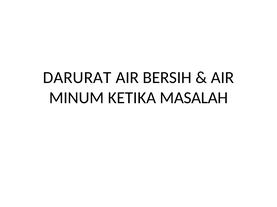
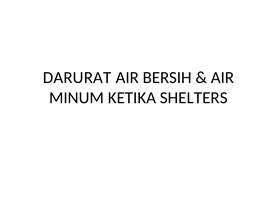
MASALAH: MASALAH -> SHELTERS (194, 98)
